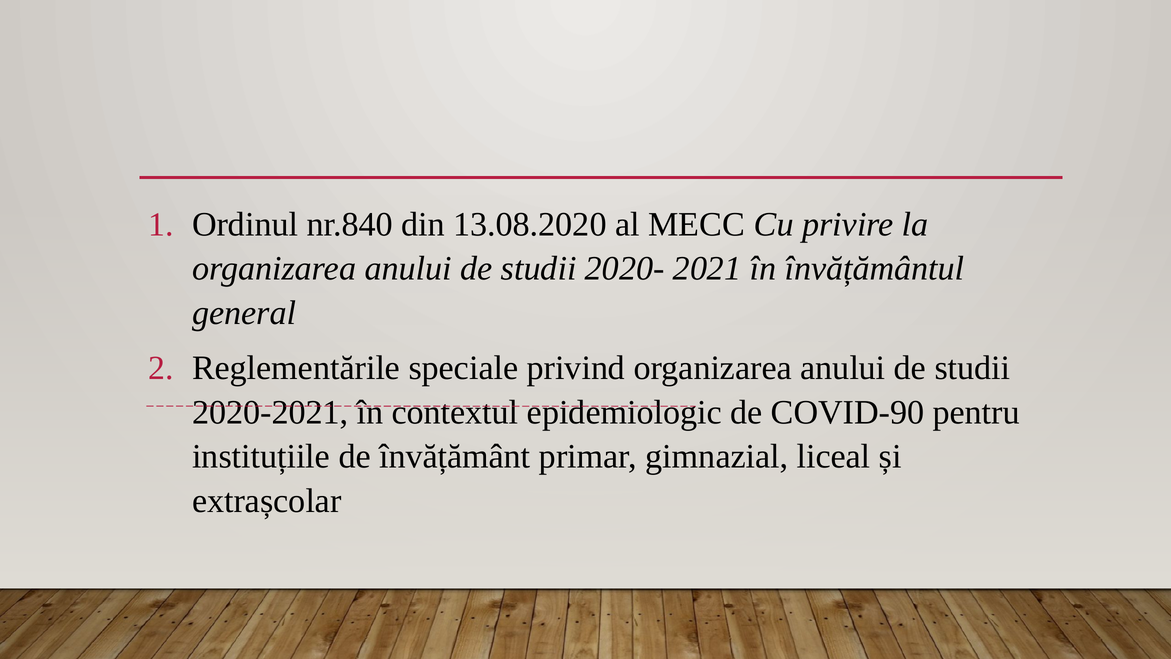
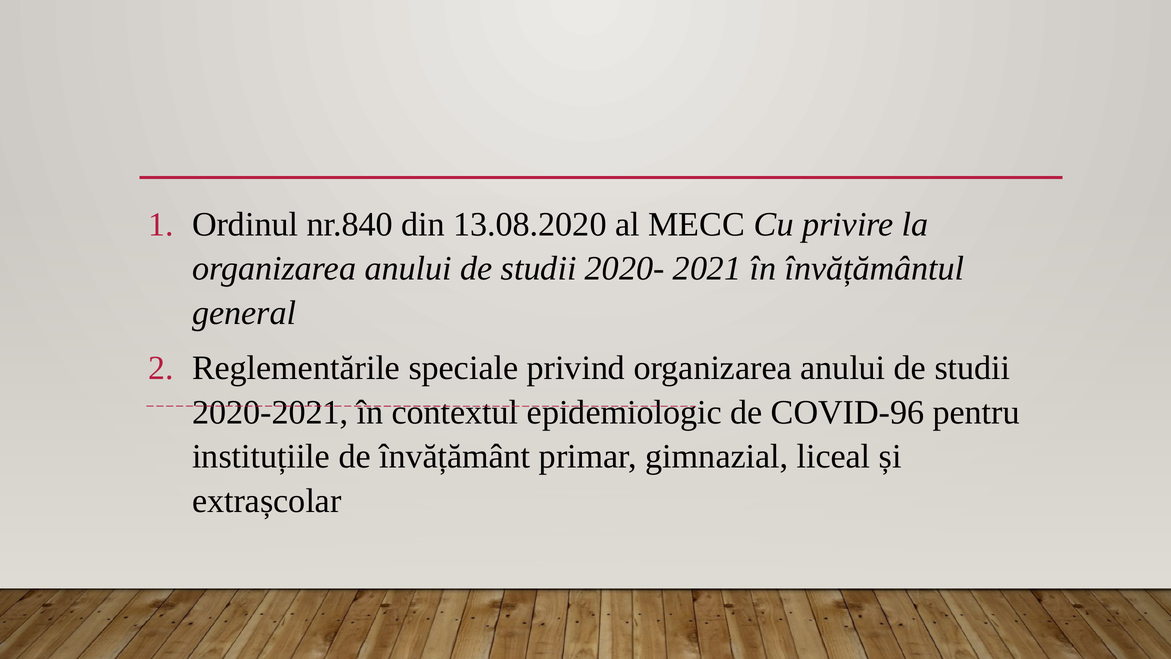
COVID-90: COVID-90 -> COVID-96 (848, 412)
